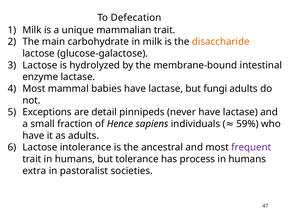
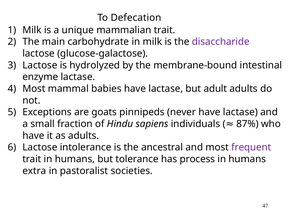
disaccharide colour: orange -> purple (221, 42)
fungi: fungi -> adult (215, 89)
detail: detail -> goats (104, 112)
Hence: Hence -> Hindu (120, 124)
59%: 59% -> 87% (247, 124)
